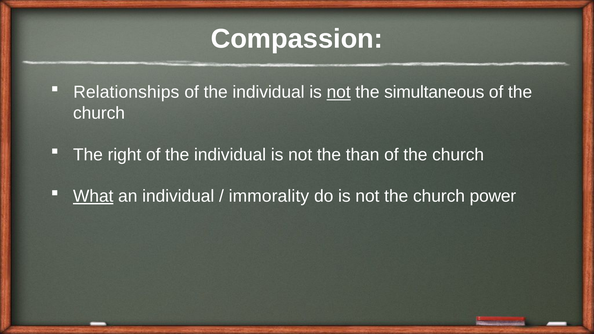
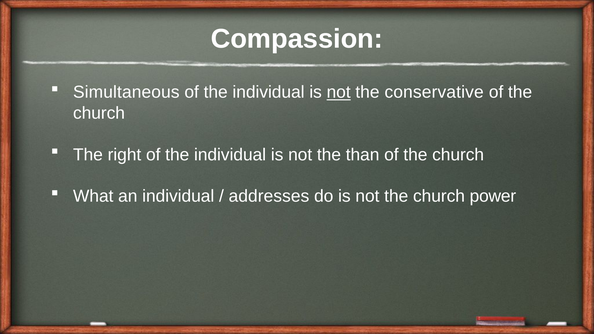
Relationships: Relationships -> Simultaneous (126, 92)
simultaneous: simultaneous -> conservative (434, 92)
What underline: present -> none (93, 196)
immorality: immorality -> addresses (269, 196)
